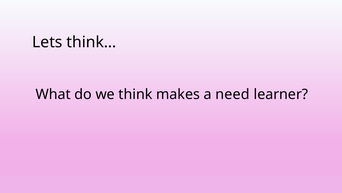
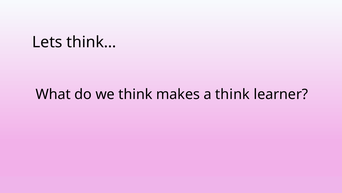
a need: need -> think (233, 94)
